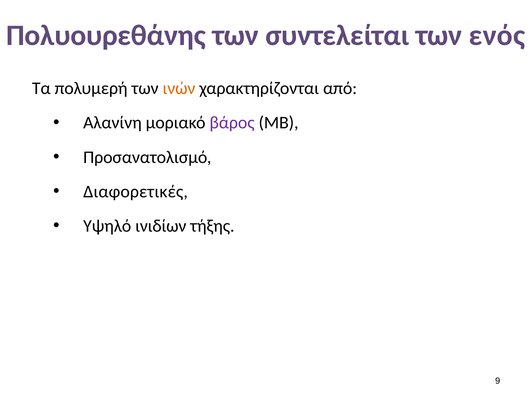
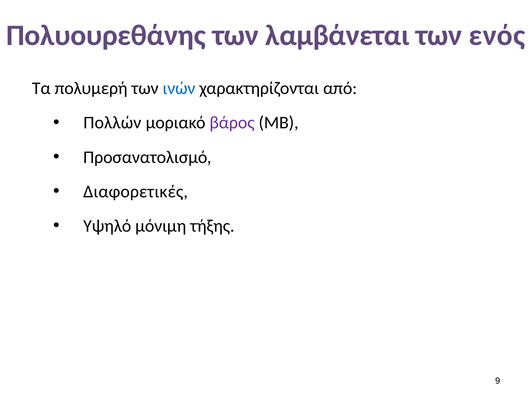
συντελείται: συντελείται -> λαμβάνεται (337, 35)
ινών colour: orange -> blue (179, 88)
Αλανίνη: Αλανίνη -> Πολλών (112, 123)
ινιδίων: ινιδίων -> μόνιμη (161, 226)
